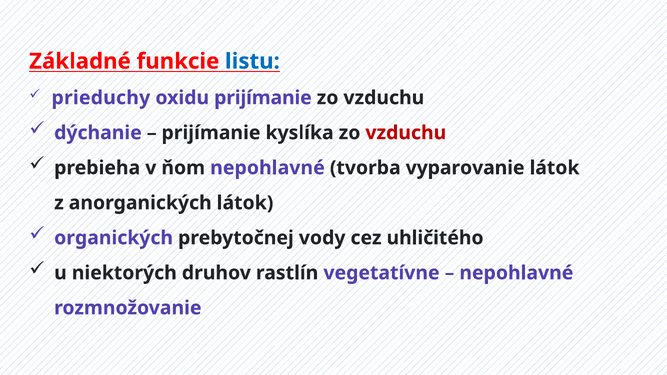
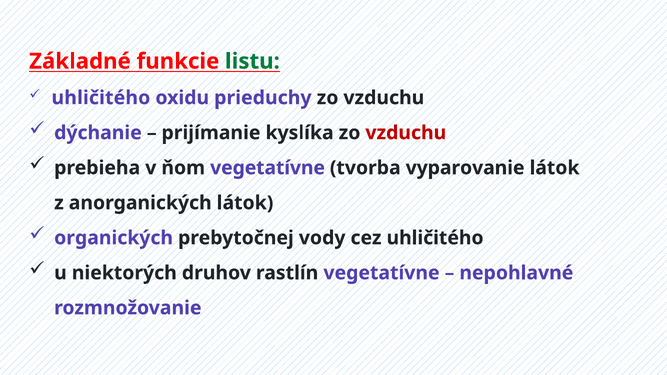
listu colour: blue -> green (252, 61)
prieduchy: prieduchy -> uhličitého (101, 98)
oxidu prijímanie: prijímanie -> prieduchy (263, 98)
ňom nepohlavné: nepohlavné -> vegetatívne (268, 168)
